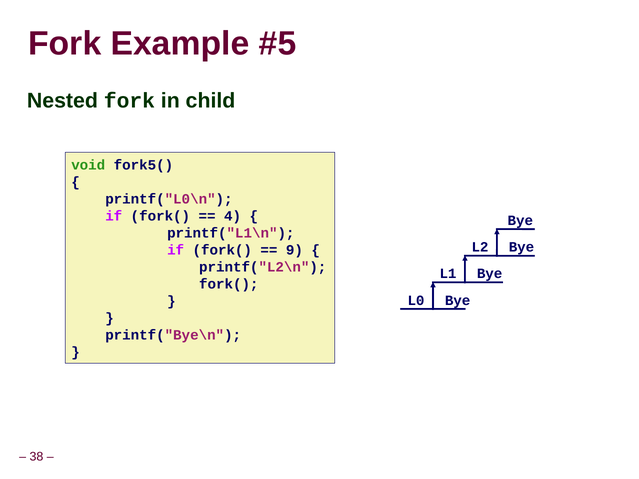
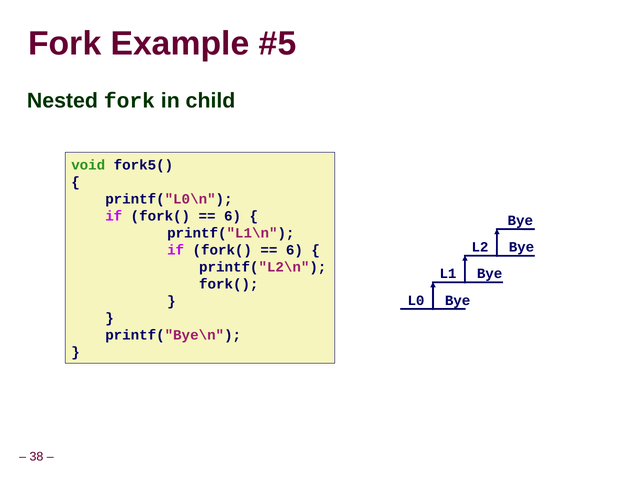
4: 4 -> 6 (233, 216)
9: 9 -> 6 (294, 250)
